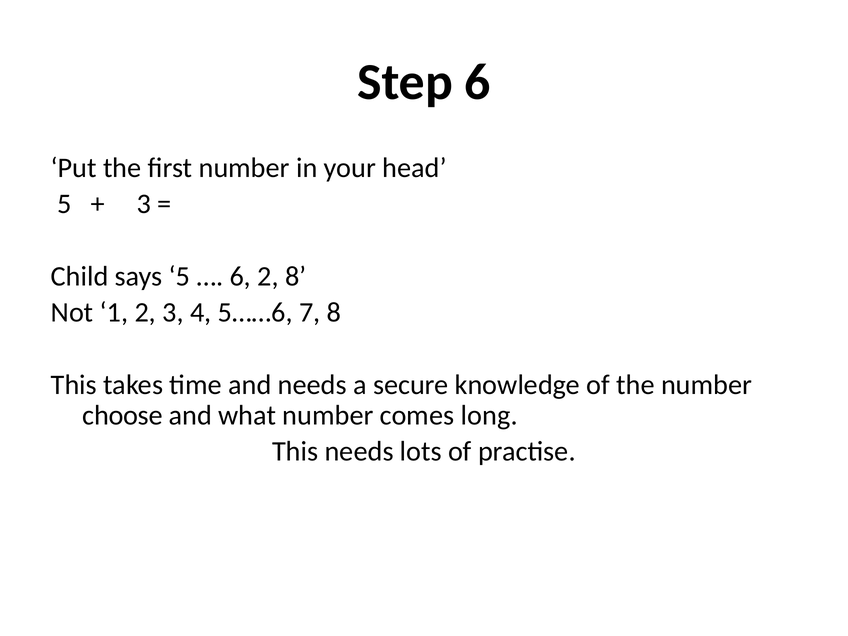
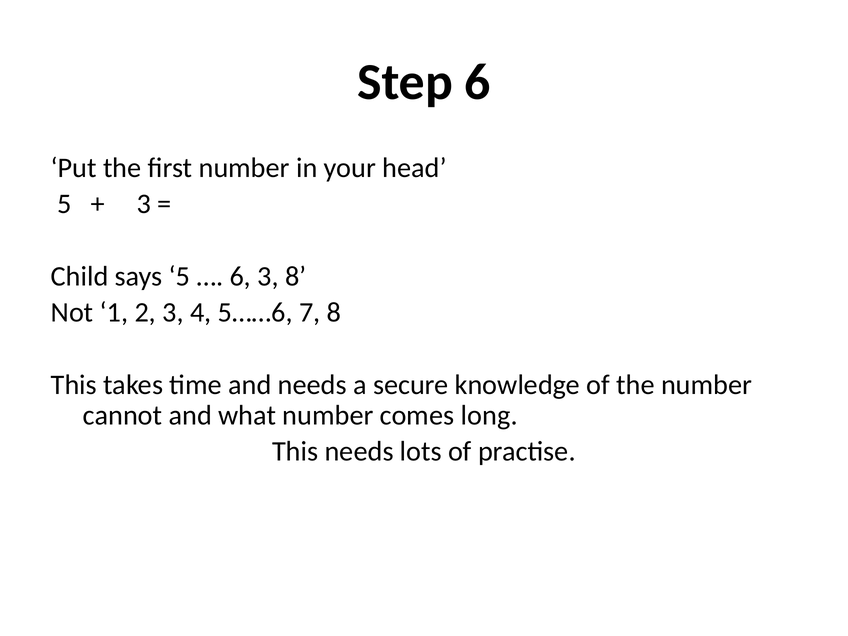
6 2: 2 -> 3 (268, 276)
choose: choose -> cannot (122, 415)
